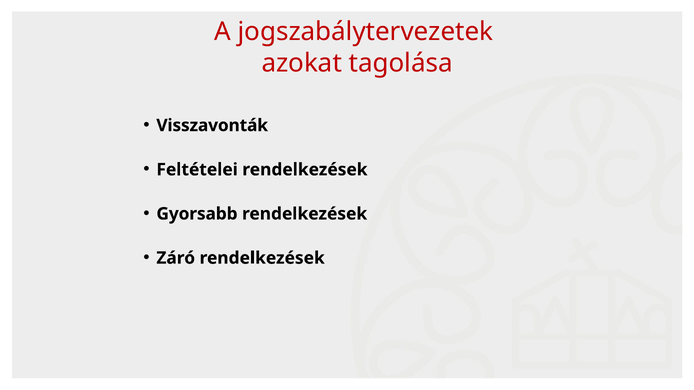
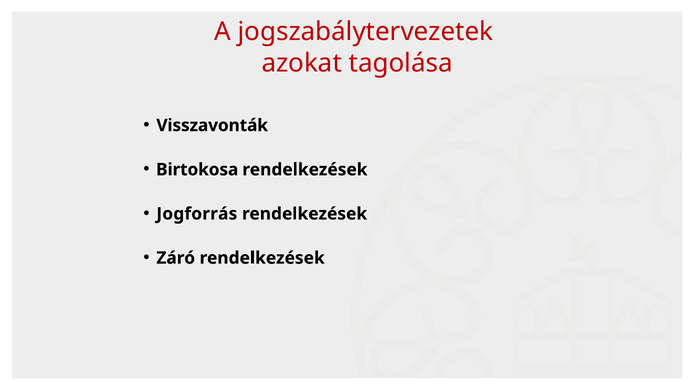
Feltételei: Feltételei -> Birtokosa (197, 170)
Gyorsabb: Gyorsabb -> Jogforrás (197, 214)
